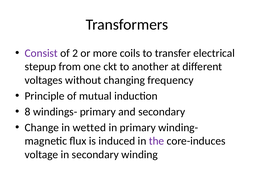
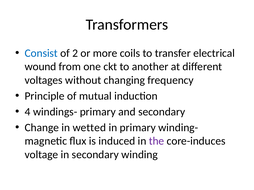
Consist colour: purple -> blue (41, 53)
stepup: stepup -> wound (40, 67)
8: 8 -> 4 (28, 112)
